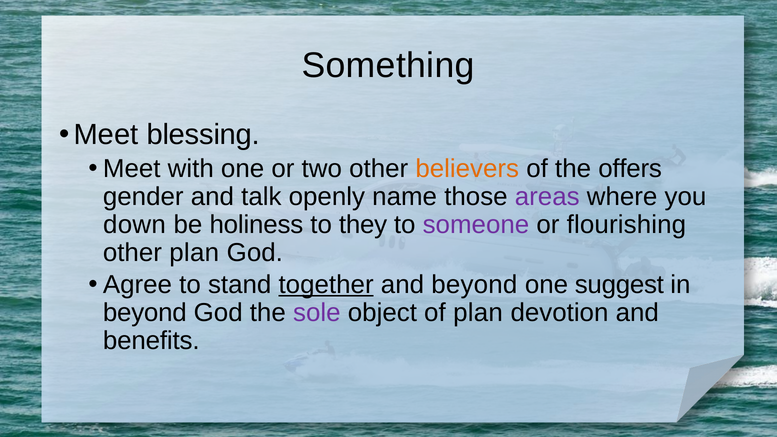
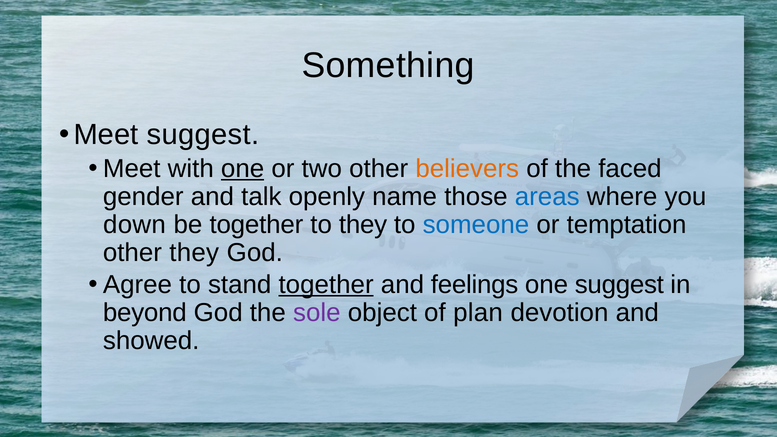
Meet blessing: blessing -> suggest (203, 135)
one underline: none -> present (243, 169)
offers: offers -> faced (630, 169)
areas colour: purple -> blue (547, 197)
be holiness: holiness -> together (256, 225)
someone colour: purple -> blue (476, 225)
flourishing: flourishing -> temptation (627, 225)
other plan: plan -> they (194, 253)
and beyond: beyond -> feelings (475, 285)
benefits: benefits -> showed (151, 341)
